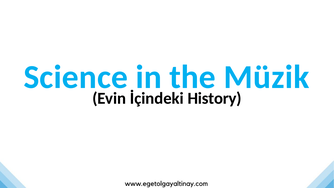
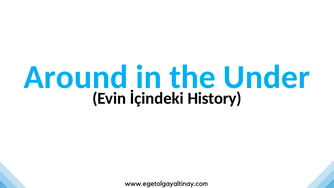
Science: Science -> Around (76, 77)
Müzik: Müzik -> Under (267, 77)
